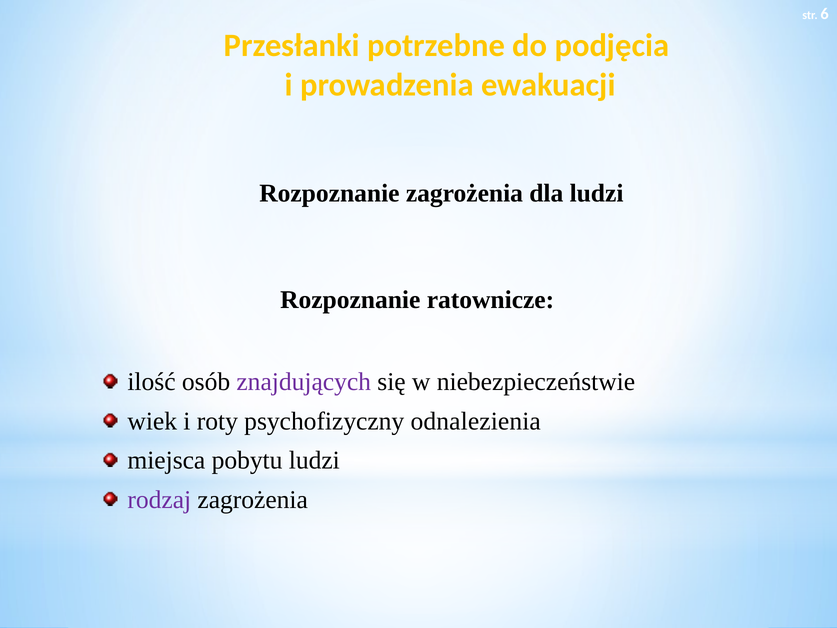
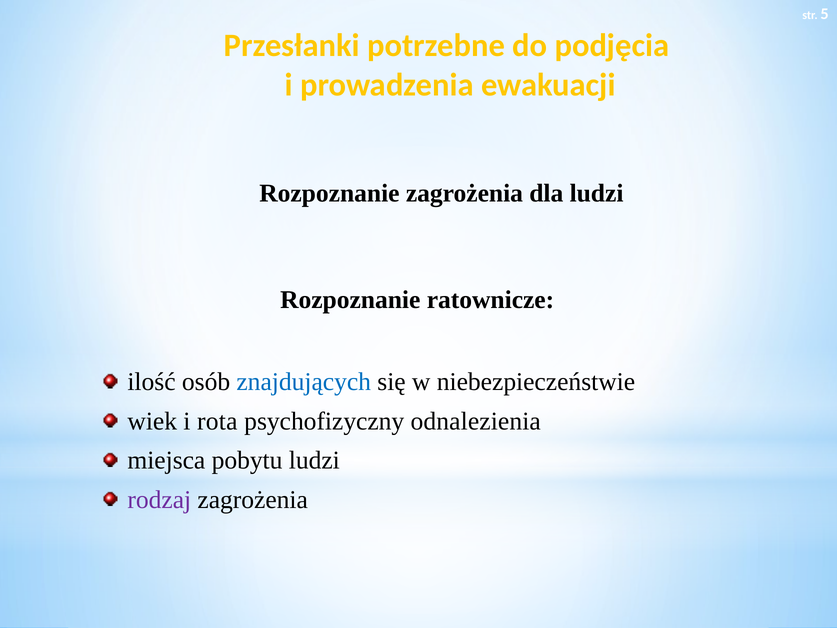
6: 6 -> 5 (825, 14)
znajdujących colour: purple -> blue (304, 382)
roty: roty -> rota (217, 421)
